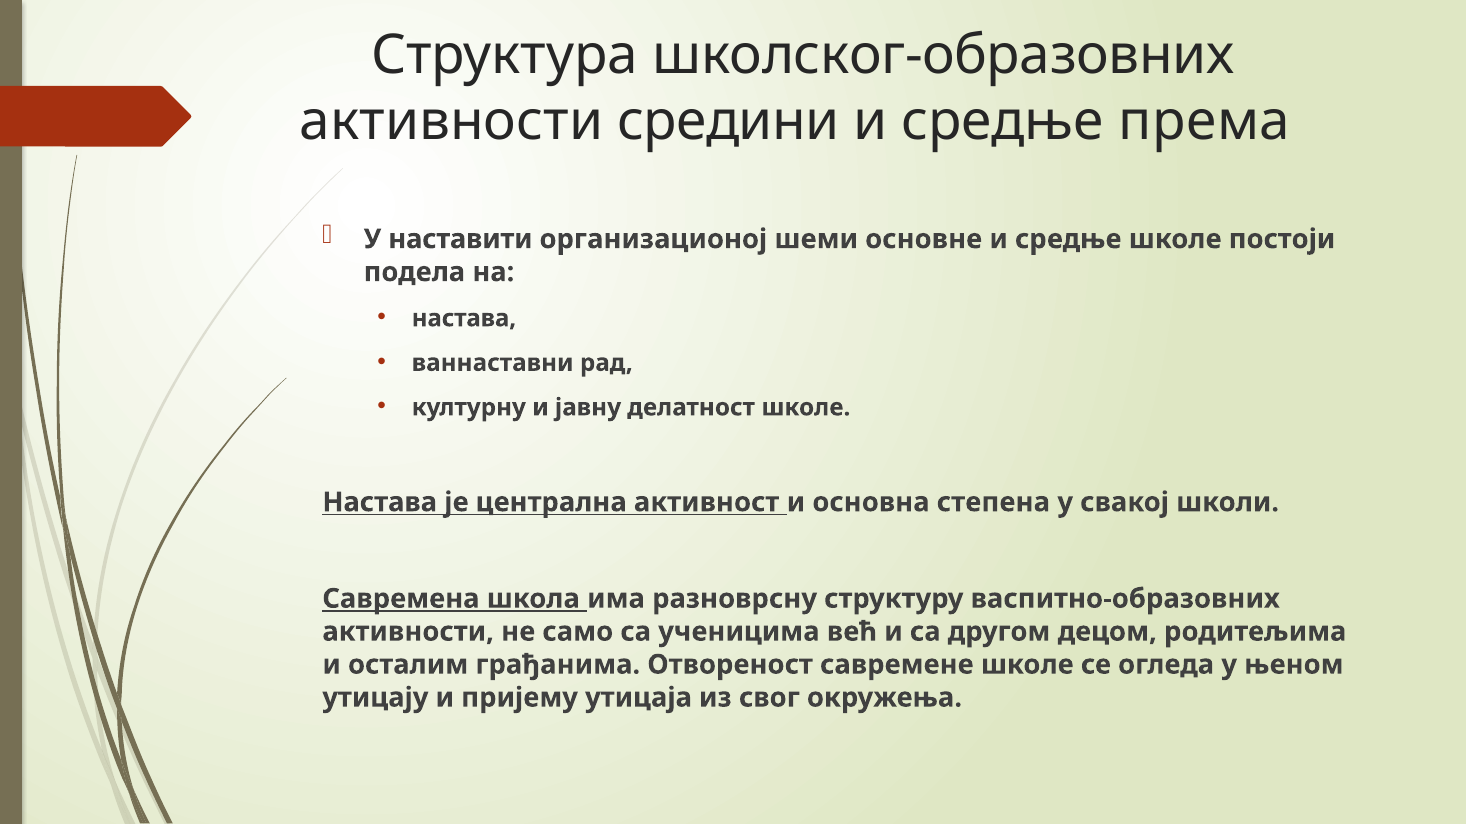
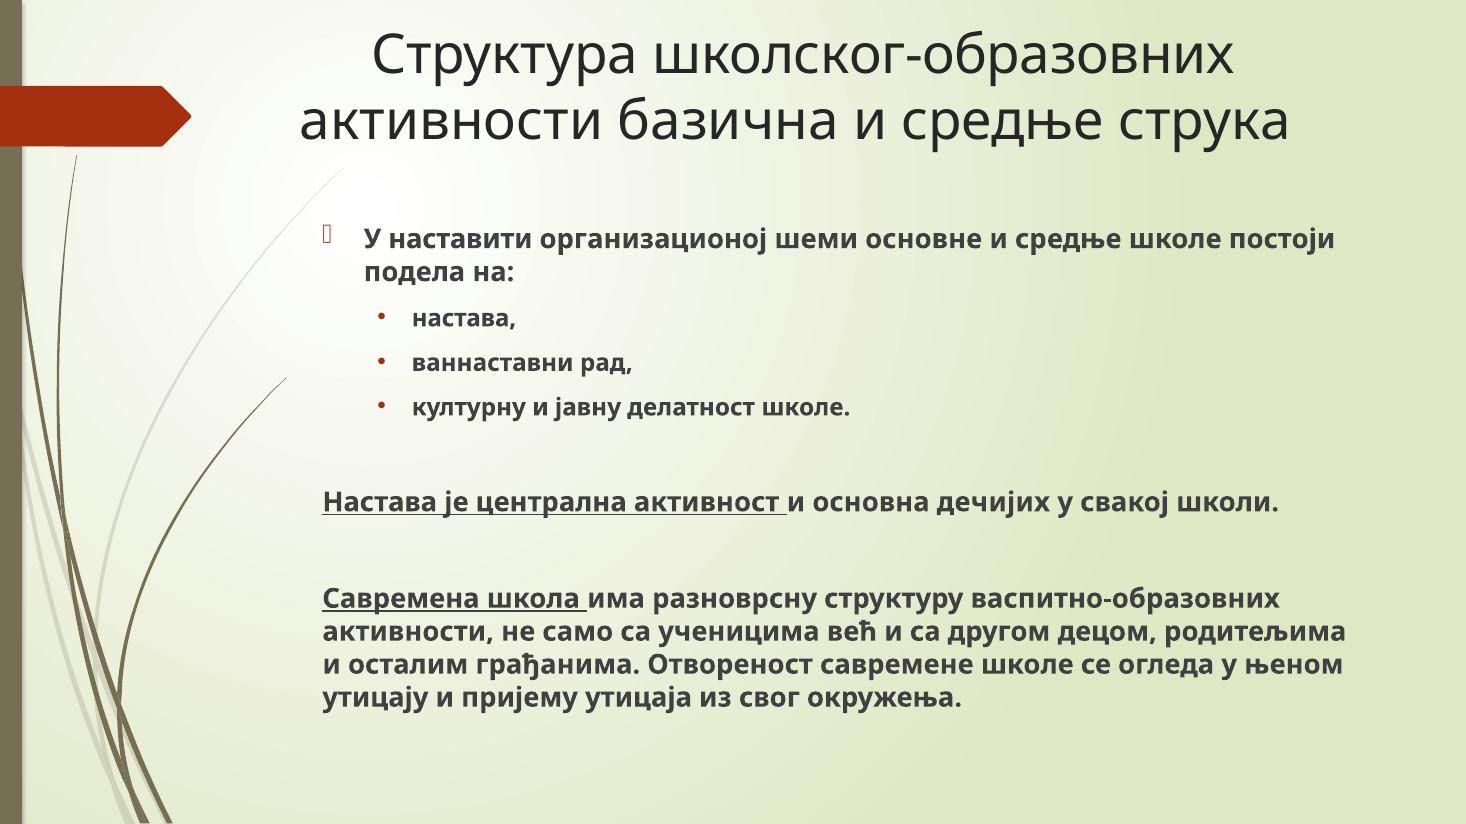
средини: средини -> базична (728, 121)
према: према -> струка (1205, 121)
степена: степена -> дечијих (993, 503)
